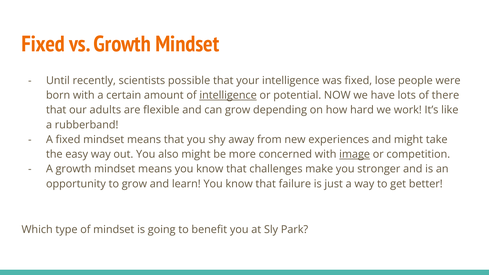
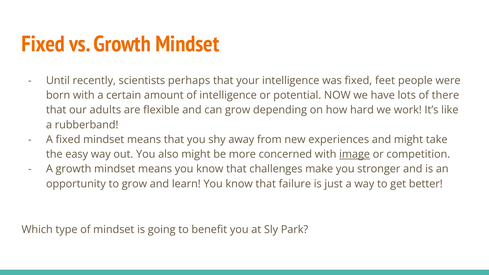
possible: possible -> perhaps (189, 81)
lose: lose -> feet (385, 81)
intelligence underline: present -> none (228, 95)
